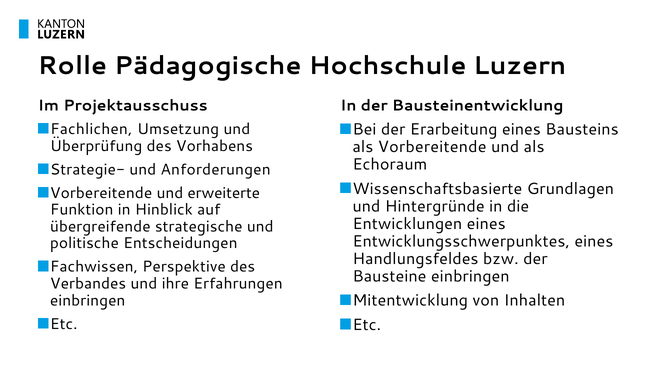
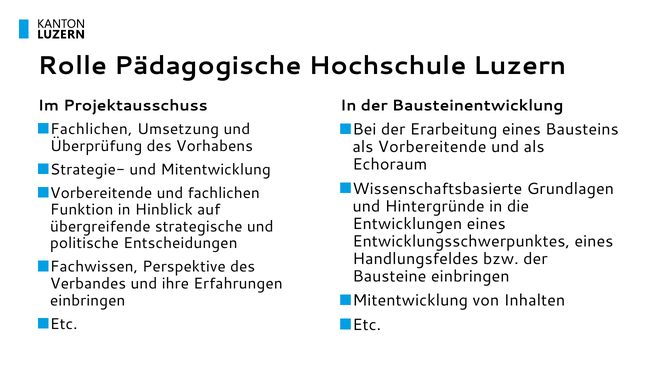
und Anforderungen: Anforderungen -> Mitentwicklung (216, 169)
und erweiterte: erweiterte -> fachlichen (224, 193)
